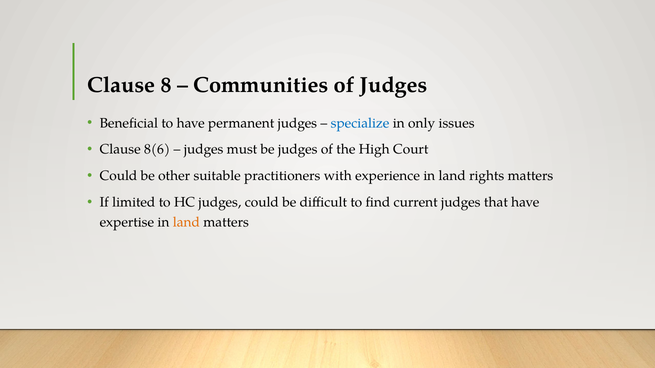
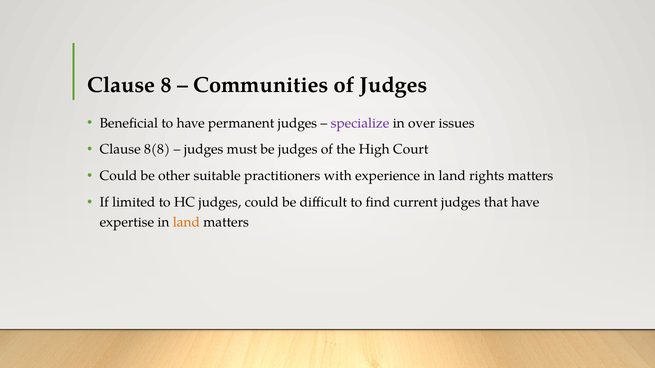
specialize colour: blue -> purple (360, 123)
only: only -> over (422, 123)
8(6: 8(6 -> 8(8 (157, 150)
